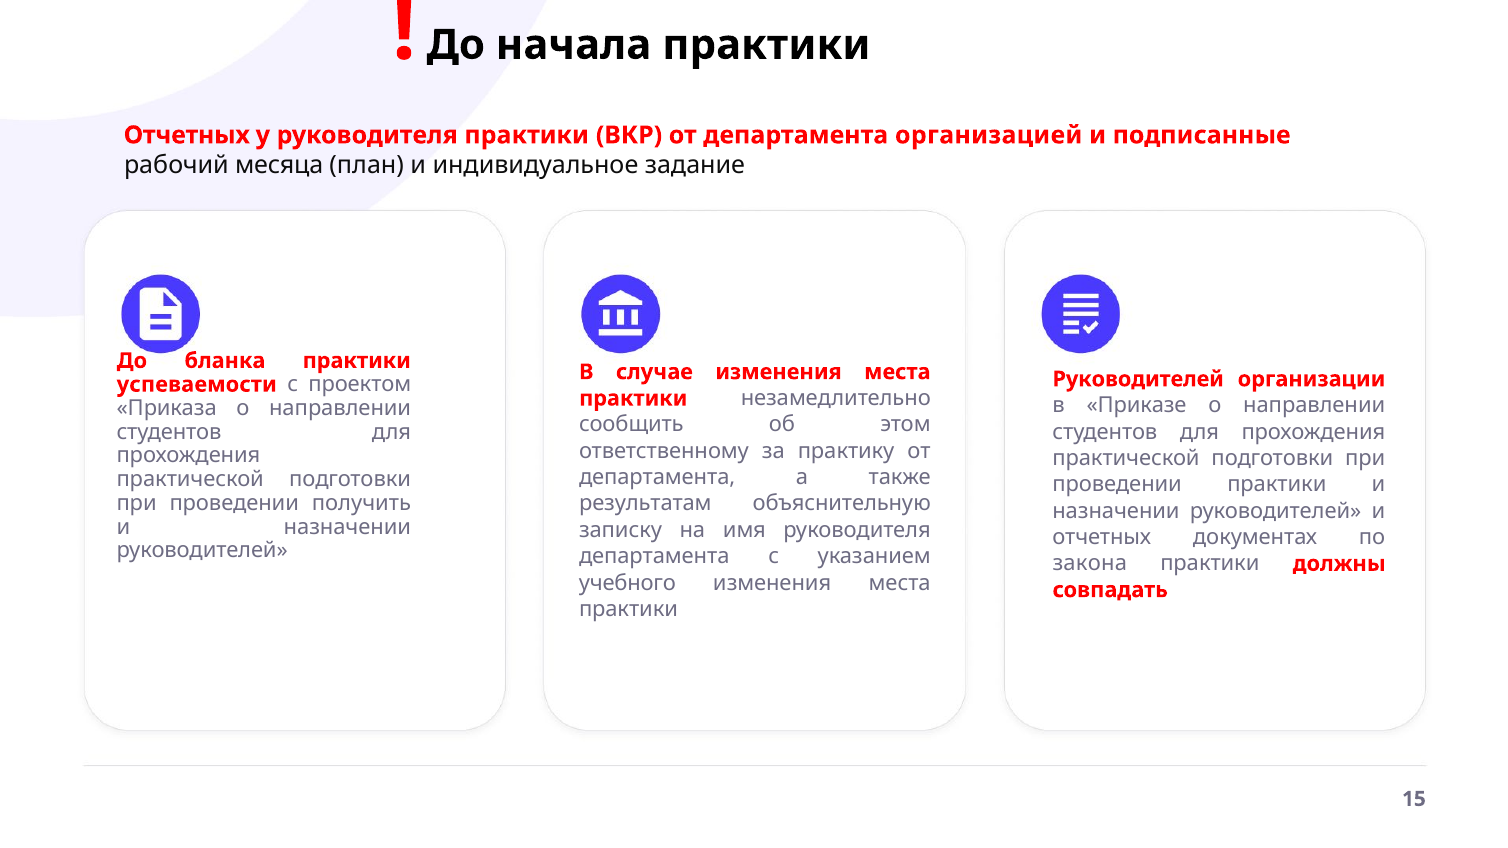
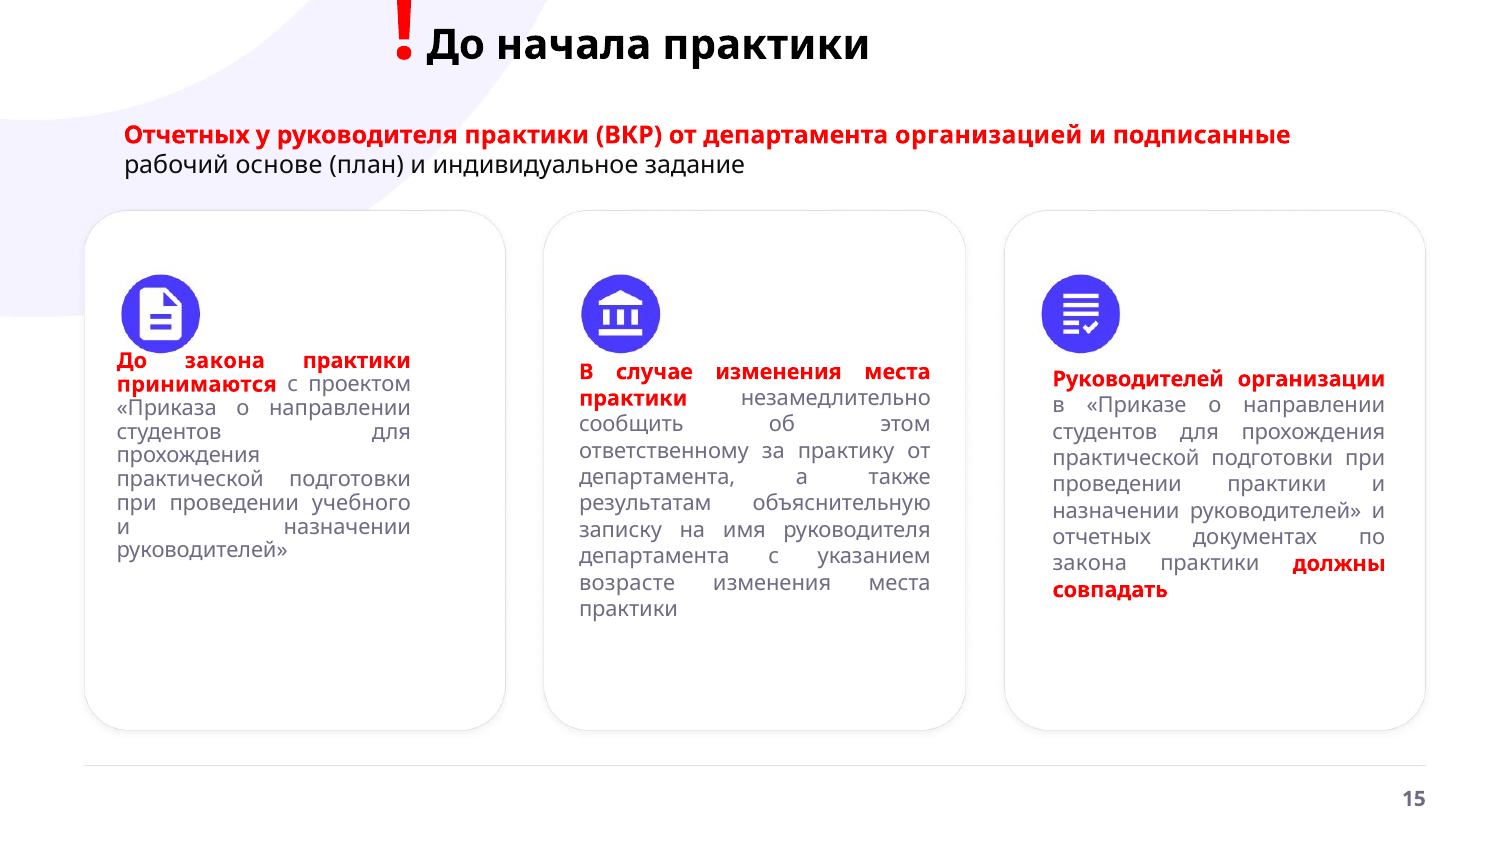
месяца: месяца -> основе (279, 165)
До бланка: бланка -> закона (225, 361)
успеваемости: успеваемости -> принимаются (197, 385)
получить: получить -> учебного (361, 503)
учебного: учебного -> возрасте (627, 583)
